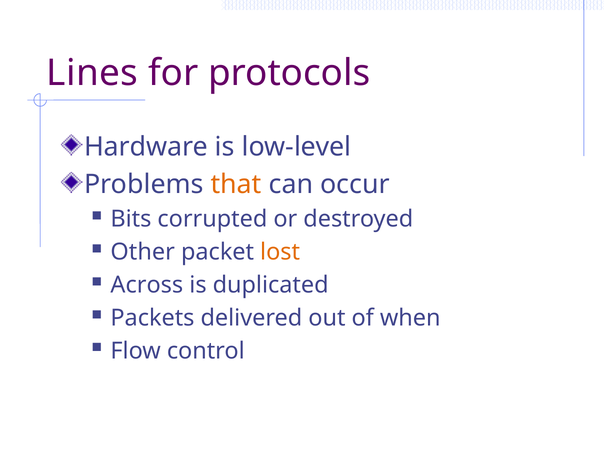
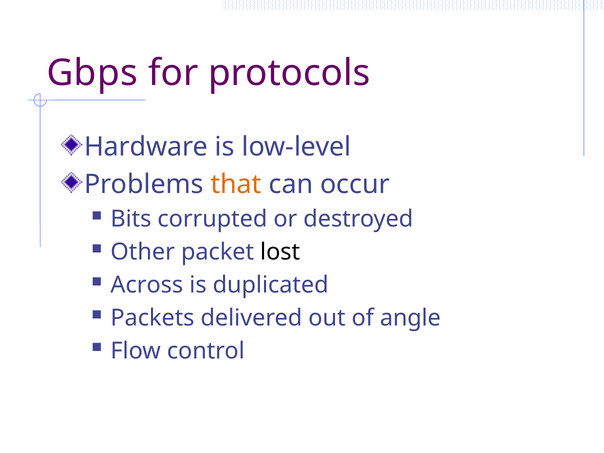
Lines: Lines -> Gbps (92, 73)
lost colour: orange -> black (280, 252)
when: when -> angle (410, 318)
